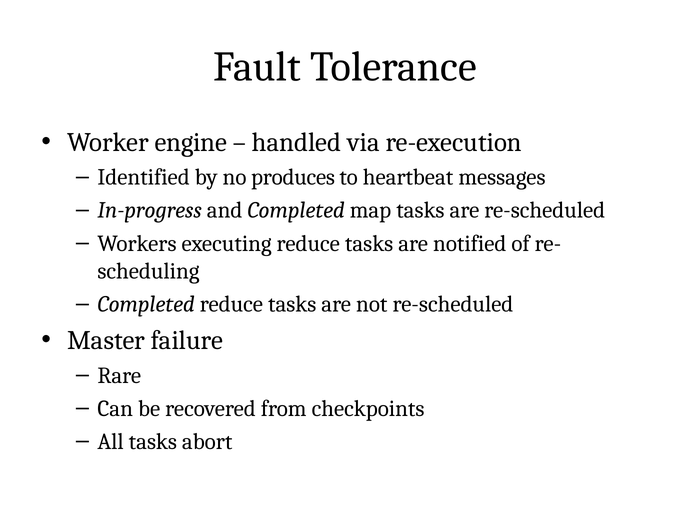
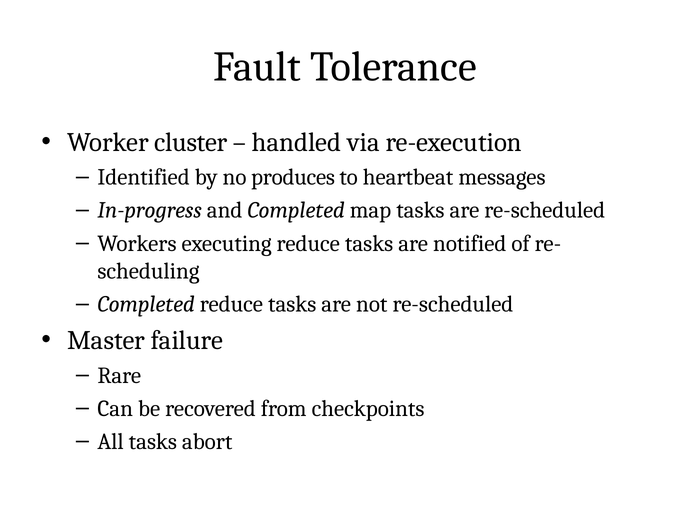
engine: engine -> cluster (191, 142)
